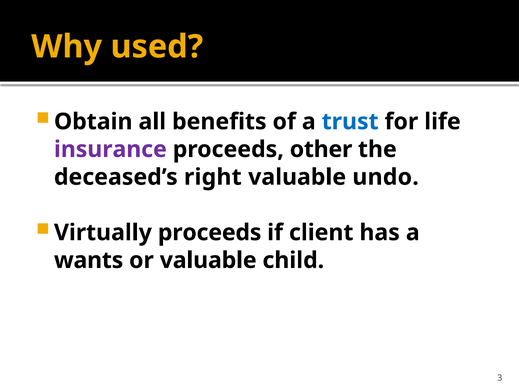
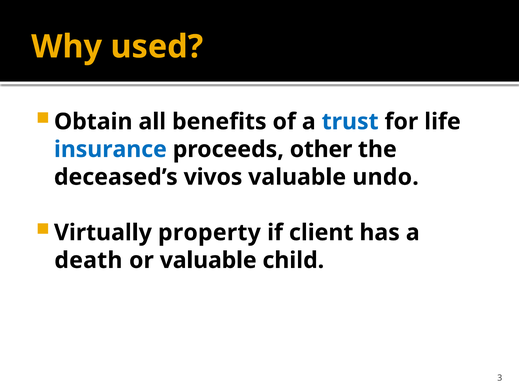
insurance colour: purple -> blue (110, 149)
right: right -> vivos (213, 177)
Virtually proceeds: proceeds -> property (209, 232)
wants: wants -> death (88, 260)
